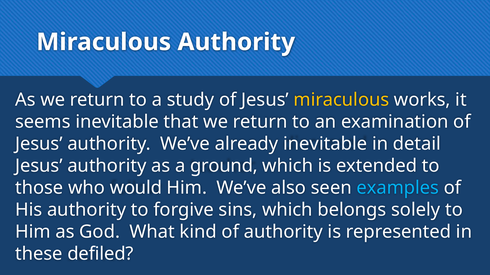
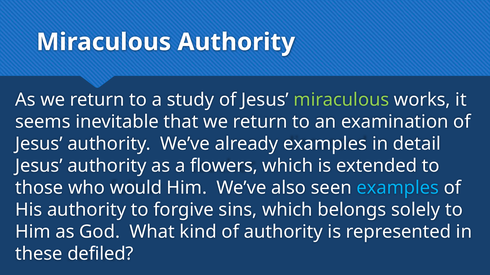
miraculous colour: yellow -> light green (341, 100)
already inevitable: inevitable -> examples (325, 144)
ground: ground -> flowers (224, 166)
